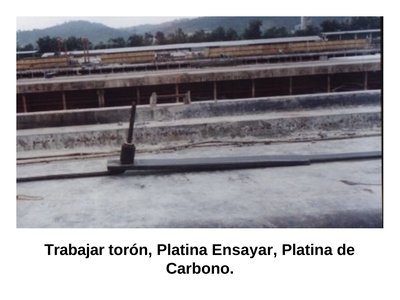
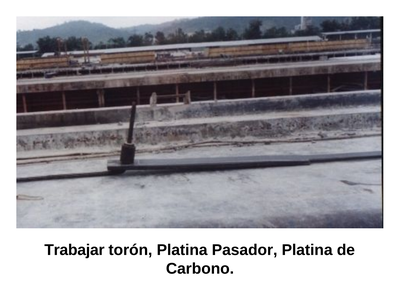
Ensayar: Ensayar -> Pasador (245, 250)
